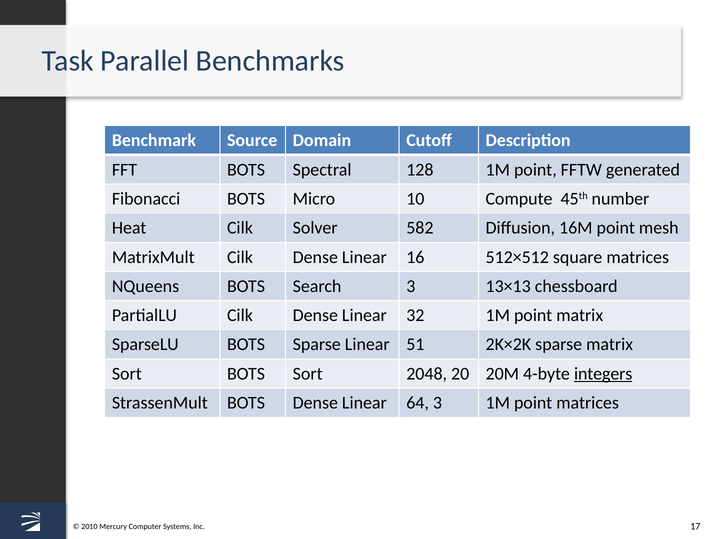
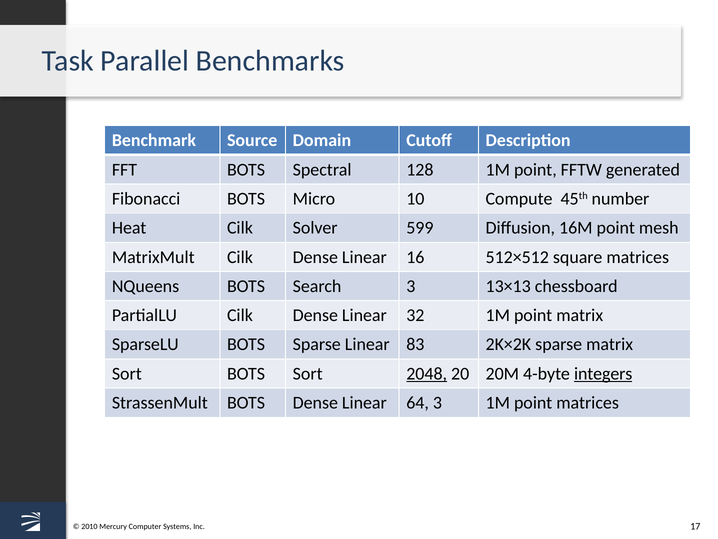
582: 582 -> 599 (420, 228)
51: 51 -> 83 (415, 344)
2048 underline: none -> present (427, 373)
